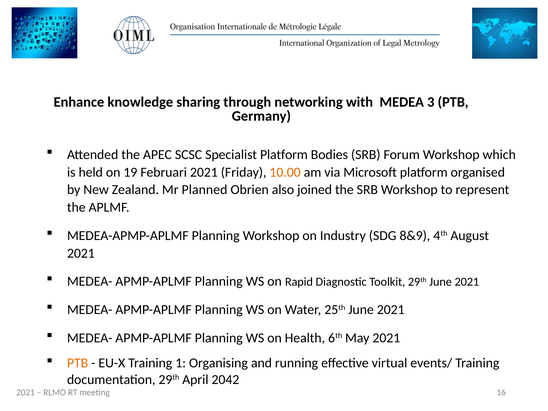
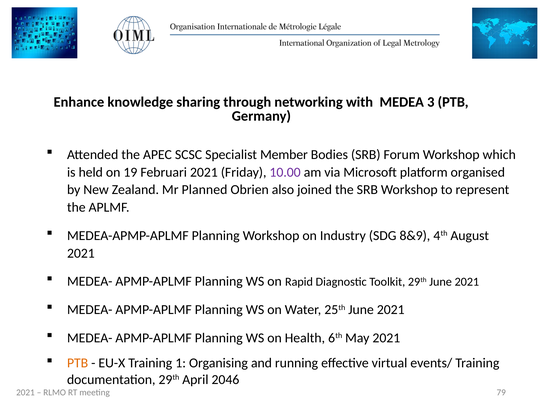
Specialist Platform: Platform -> Member (284, 155)
10.00 colour: orange -> purple (285, 172)
2042: 2042 -> 2046 (225, 380)
16: 16 -> 79 (501, 392)
